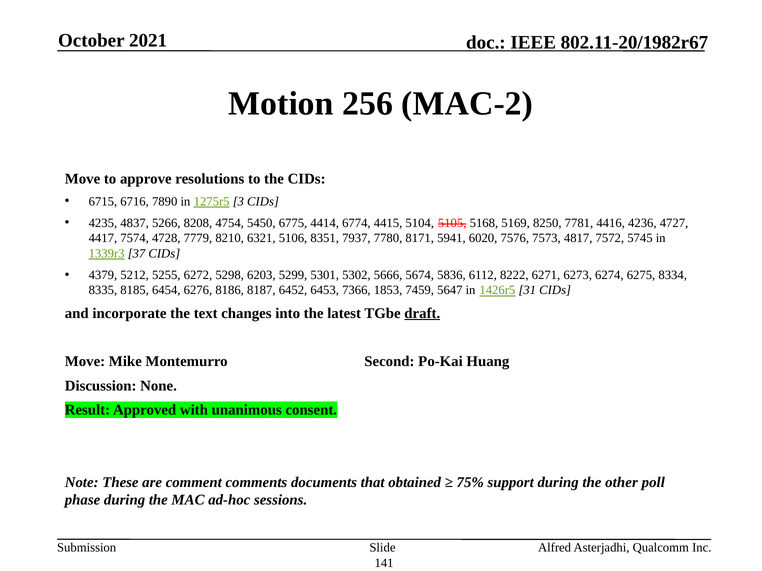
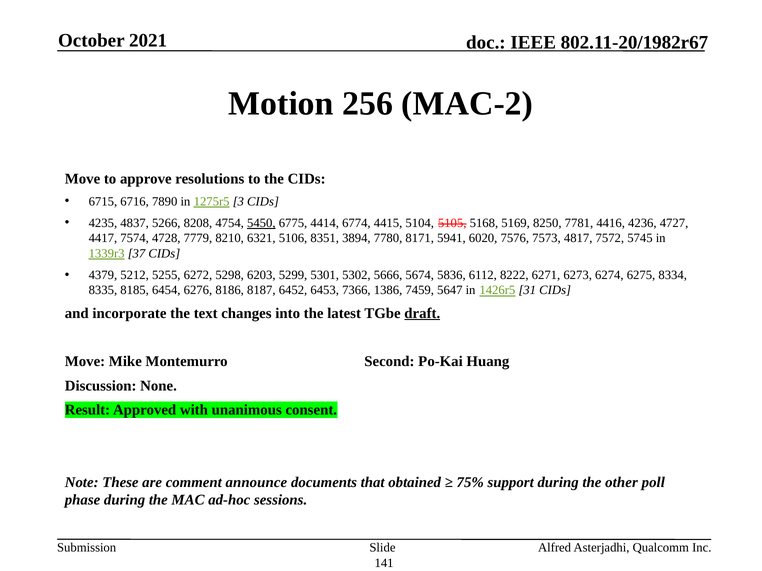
5450 underline: none -> present (261, 223)
7937: 7937 -> 3894 (356, 238)
1853: 1853 -> 1386 (388, 291)
comments: comments -> announce (256, 483)
